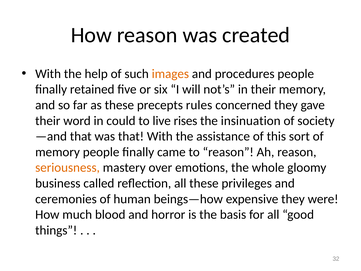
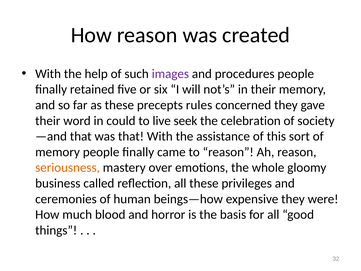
images colour: orange -> purple (170, 74)
rises: rises -> seek (185, 121)
insinuation: insinuation -> celebration (251, 121)
